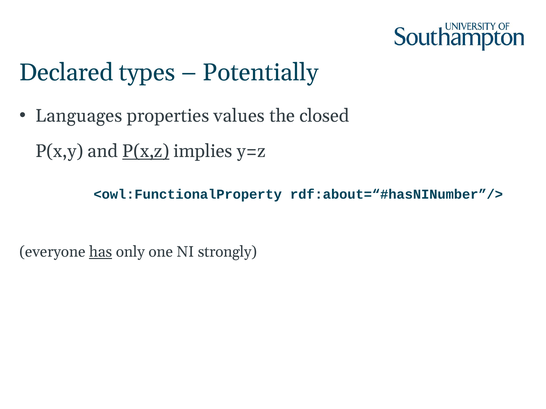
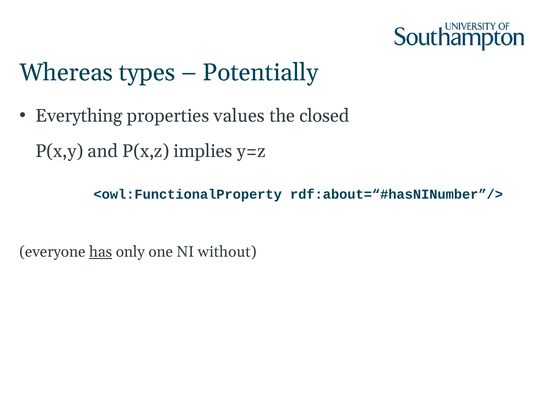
Declared: Declared -> Whereas (66, 73)
Languages: Languages -> Everything (79, 116)
P(x,z underline: present -> none (146, 151)
strongly: strongly -> without (227, 252)
